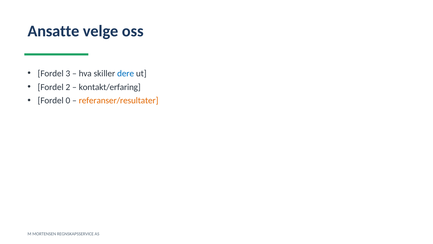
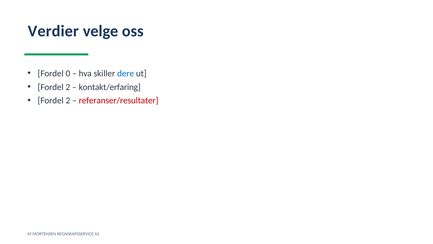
Ansatte: Ansatte -> Verdier (53, 31)
3: 3 -> 0 (68, 73)
0: 0 -> 2 (68, 100)
referanser/resultater colour: orange -> red (119, 100)
